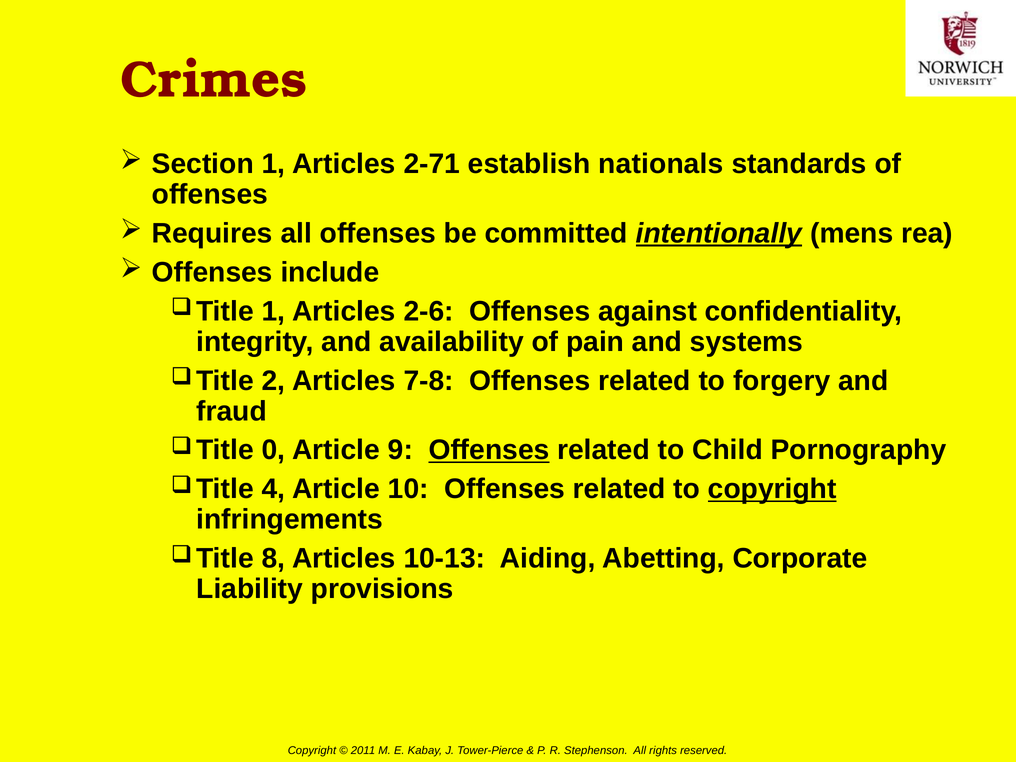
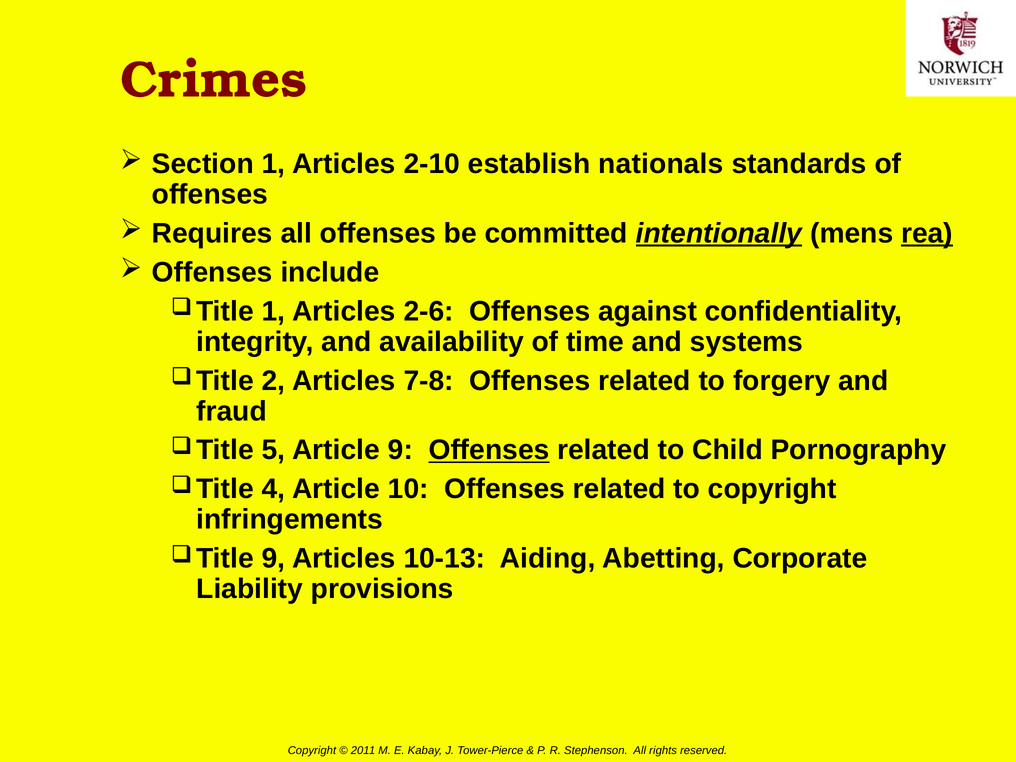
2-71: 2-71 -> 2-10 (432, 164)
rea underline: none -> present (927, 233)
pain: pain -> time (595, 342)
0: 0 -> 5 (273, 450)
copyright underline: present -> none (772, 489)
8: 8 -> 9 (273, 559)
